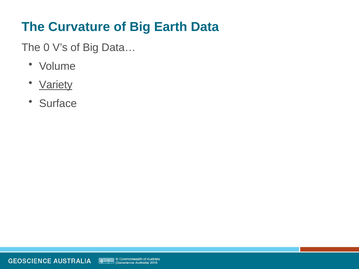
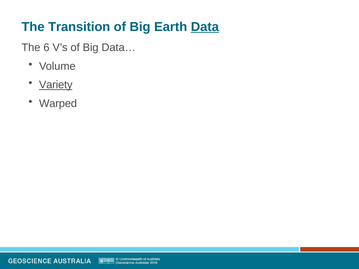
Curvature: Curvature -> Transition (79, 27)
Data underline: none -> present (205, 27)
0: 0 -> 6 (46, 48)
Surface: Surface -> Warped (58, 104)
